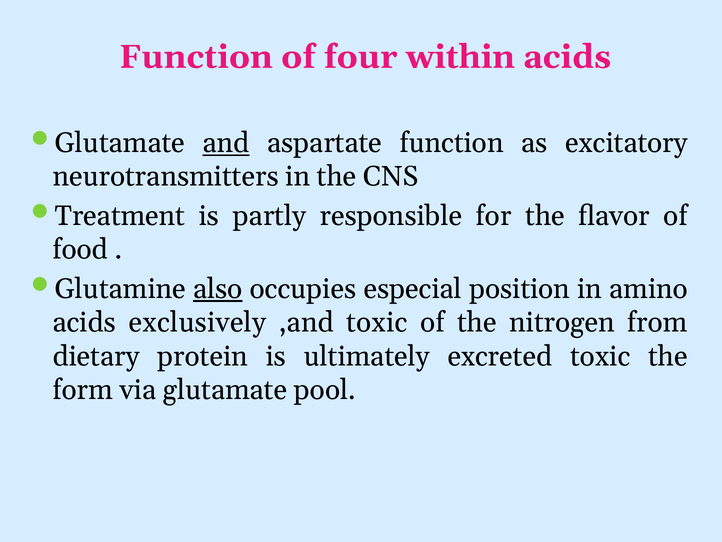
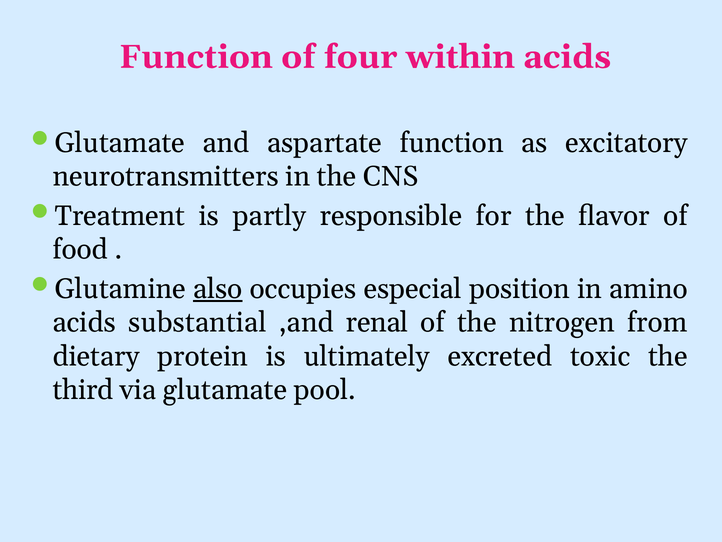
and underline: present -> none (226, 143)
exclusively: exclusively -> substantial (198, 322)
,and toxic: toxic -> renal (377, 322)
form: form -> third (83, 390)
